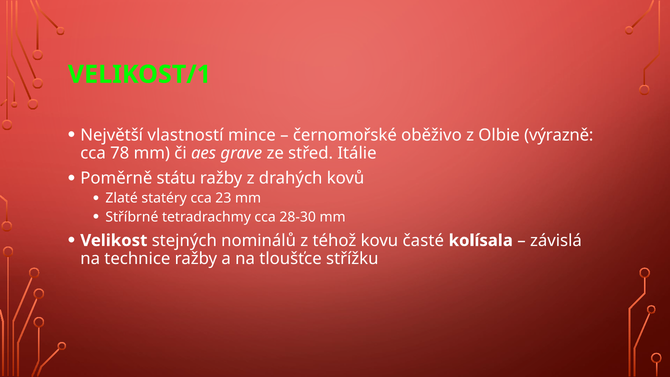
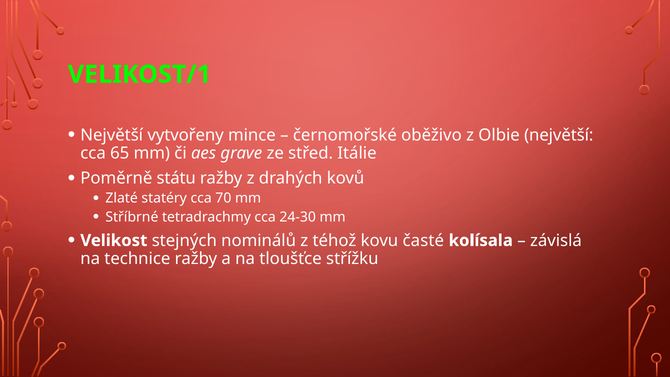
vlastností: vlastností -> vytvořeny (186, 135)
Olbie výrazně: výrazně -> největší (559, 135)
78: 78 -> 65 (120, 153)
23: 23 -> 70 (223, 198)
28-30: 28-30 -> 24-30 (298, 217)
